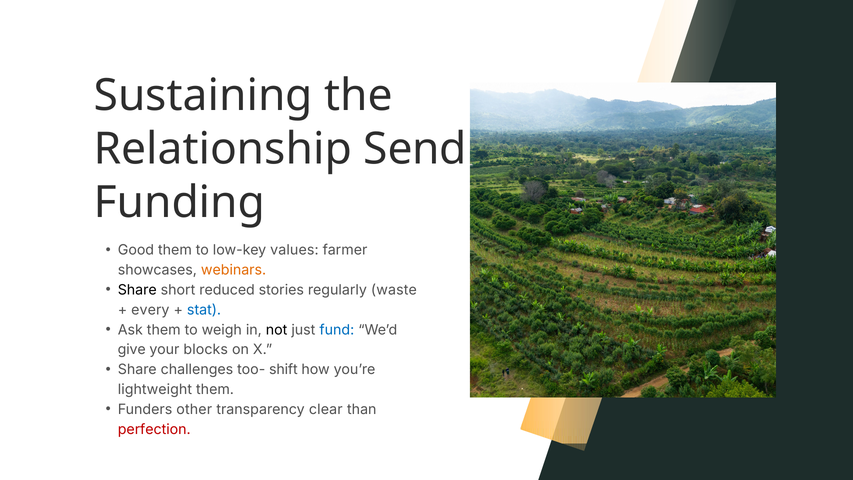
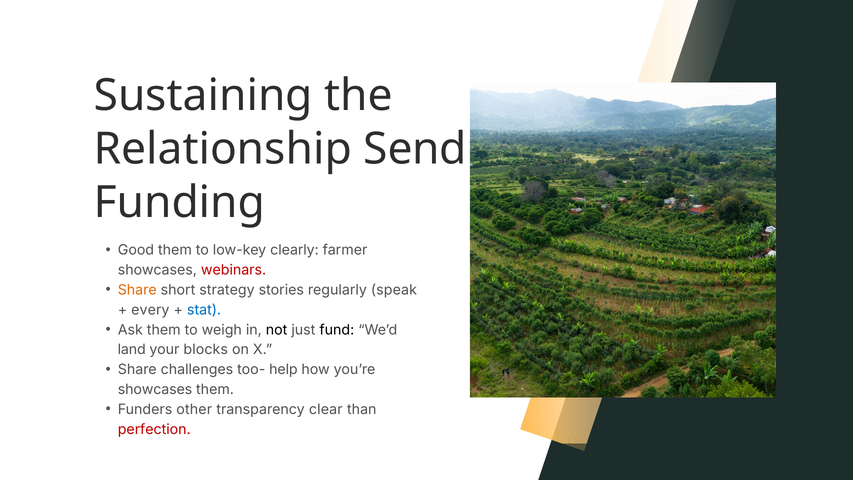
values: values -> clearly (294, 250)
webinars colour: orange -> red (234, 270)
Share colour: black -> orange (137, 290)
reduced: reduced -> strategy (227, 290)
waste: waste -> speak (394, 290)
fund colour: blue -> black (337, 330)
give: give -> land (132, 350)
shift: shift -> help (283, 369)
lightweight: lightweight -> showcases (155, 389)
